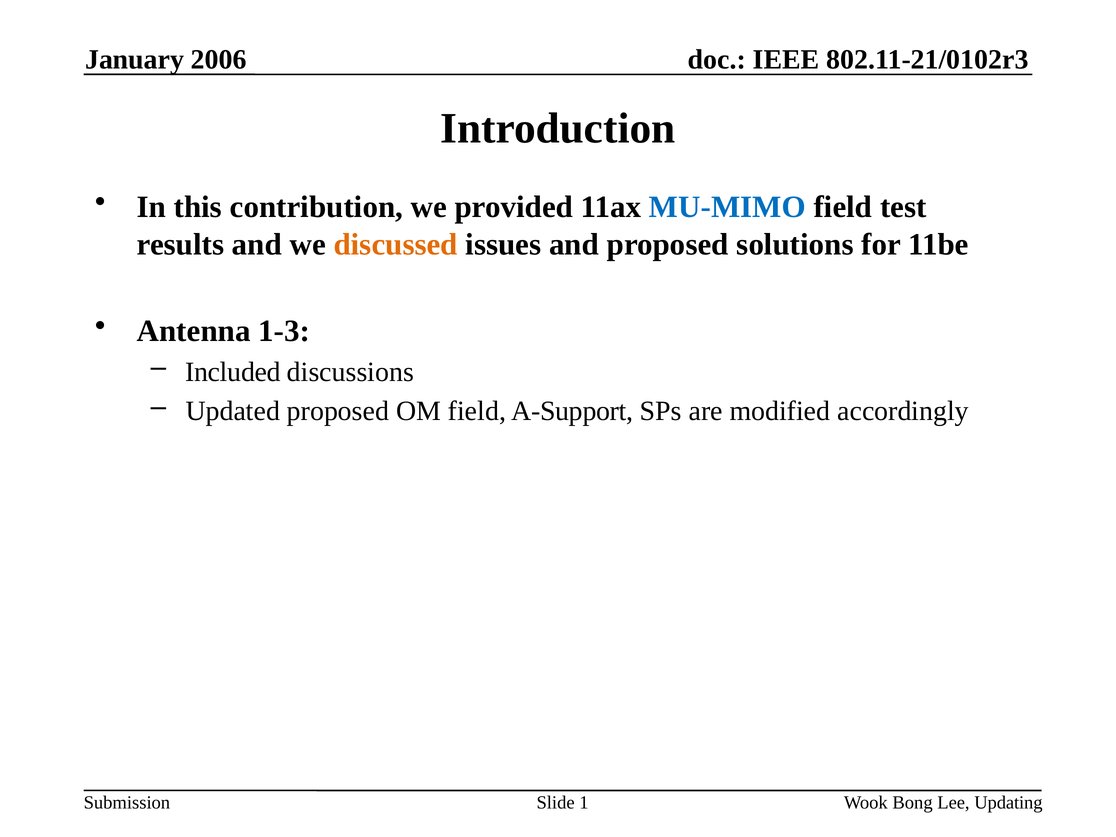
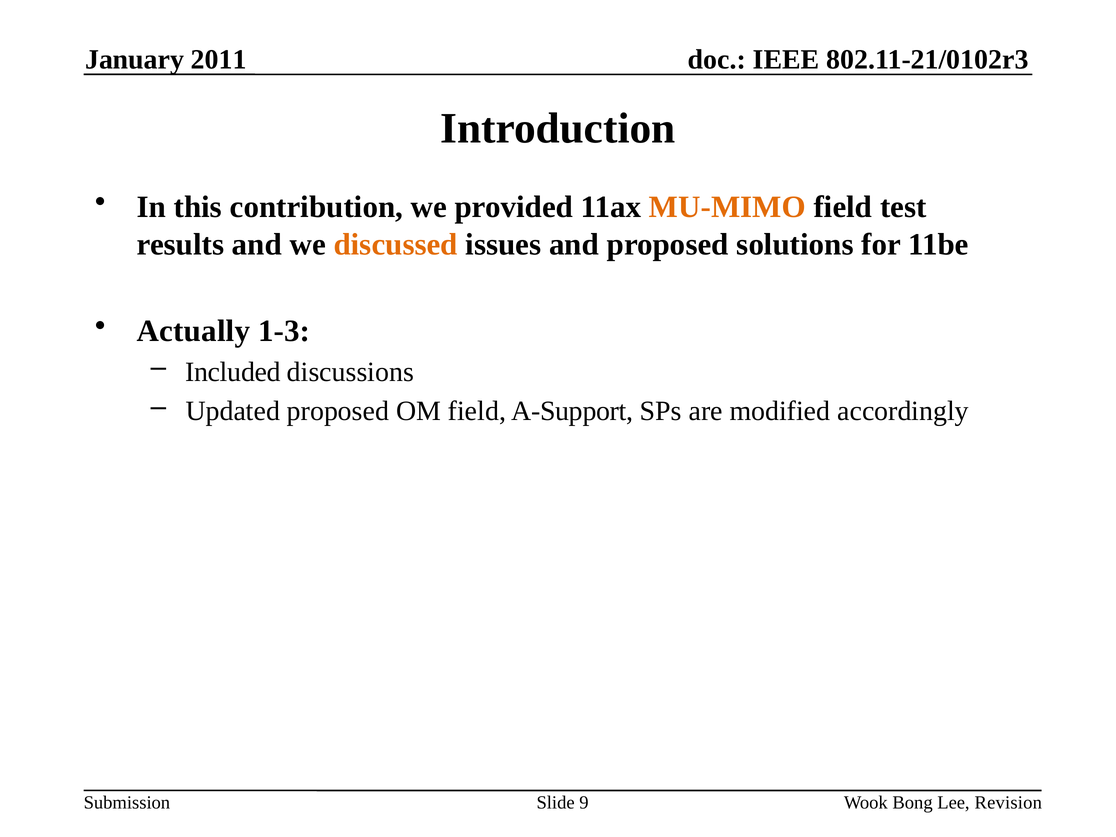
2006: 2006 -> 2011 (219, 60)
MU-MIMO colour: blue -> orange (727, 207)
Antenna: Antenna -> Actually (194, 331)
1: 1 -> 9 (584, 803)
Updating: Updating -> Revision (1008, 803)
